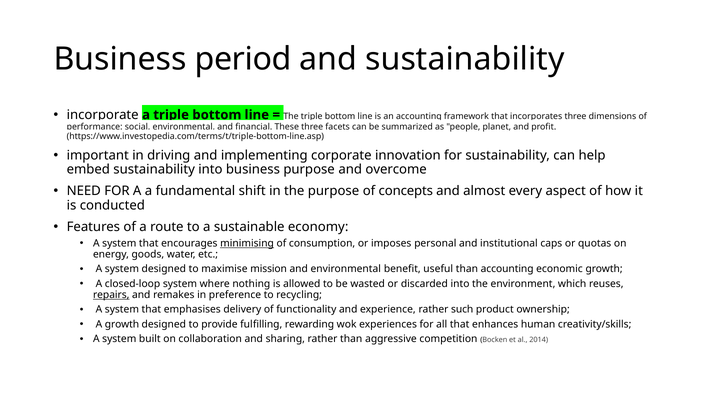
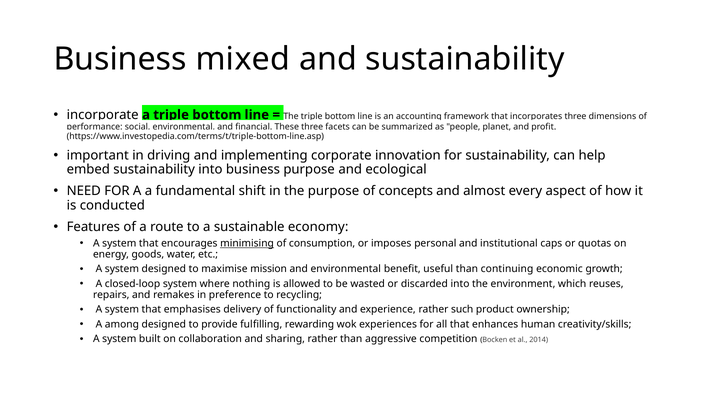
period: period -> mixed (243, 59)
overcome: overcome -> ecological (396, 169)
than accounting: accounting -> continuing (507, 269)
repairs underline: present -> none (111, 295)
A growth: growth -> among (122, 324)
